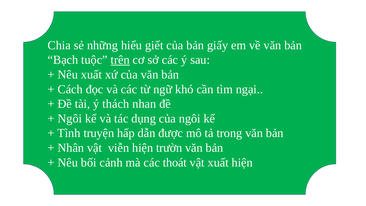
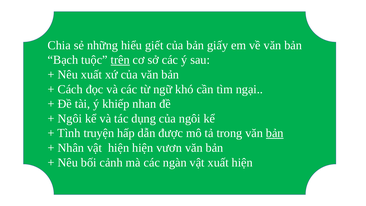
thách: thách -> khiếp (116, 104)
bản underline: none -> present (275, 133)
vật viễn: viễn -> hiện (119, 148)
trườn: trườn -> vươn (169, 148)
thoát: thoát -> ngàn (175, 162)
